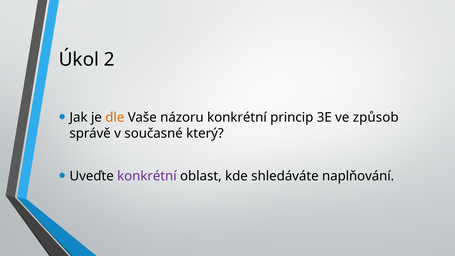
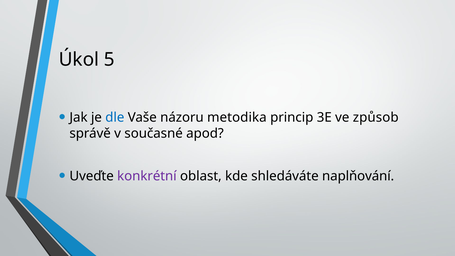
2: 2 -> 5 (109, 60)
dle colour: orange -> blue (115, 117)
názoru konkrétní: konkrétní -> metodika (237, 117)
který: který -> apod (205, 133)
